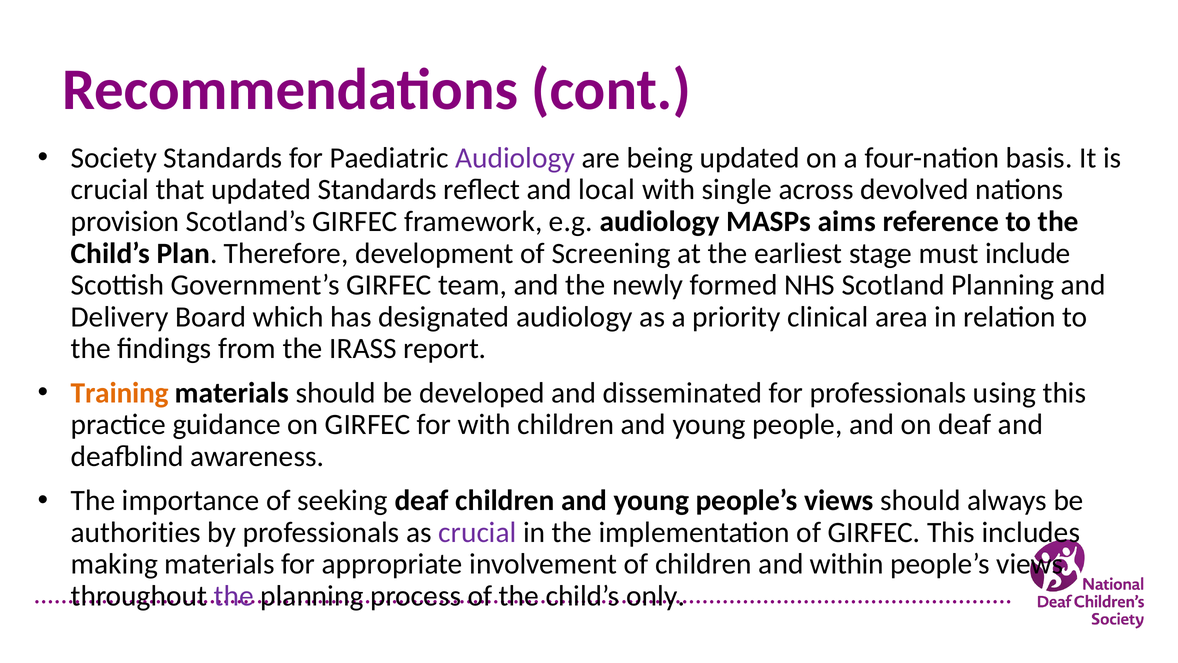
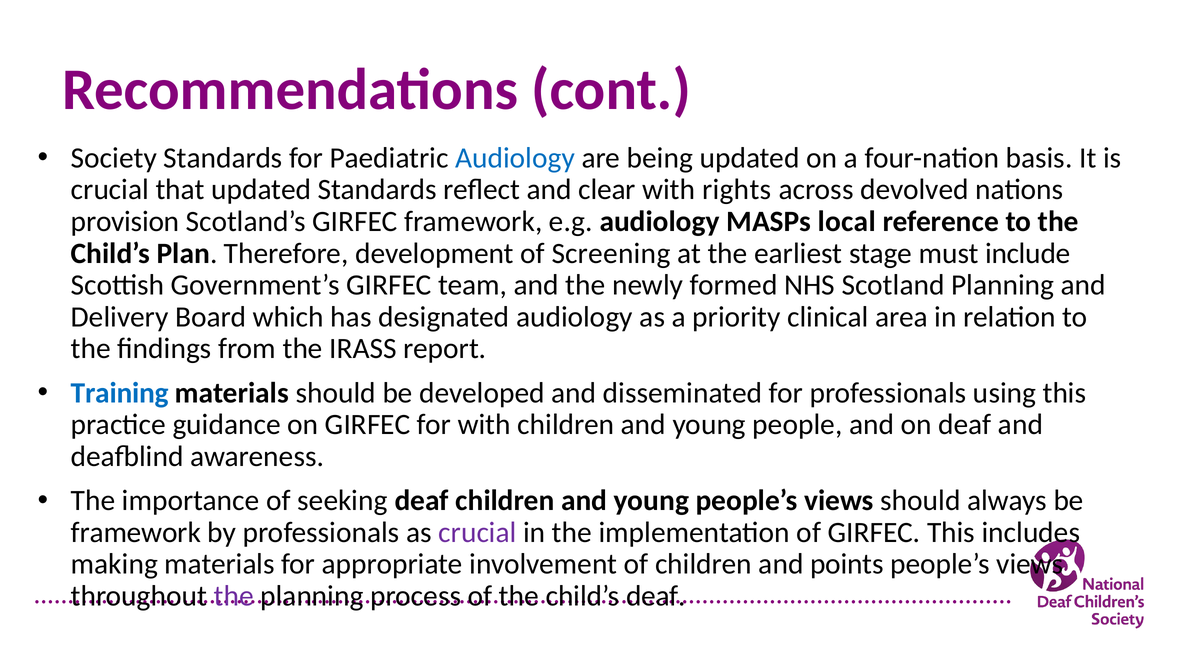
Audiology colour: purple -> blue (515, 158)
local: local -> clear (607, 190)
single: single -> rights (737, 190)
aims: aims -> local (847, 221)
Training colour: orange -> blue (120, 393)
authorities: authorities -> framework (136, 532)
within: within -> points (847, 564)
child’s only: only -> deaf (656, 596)
